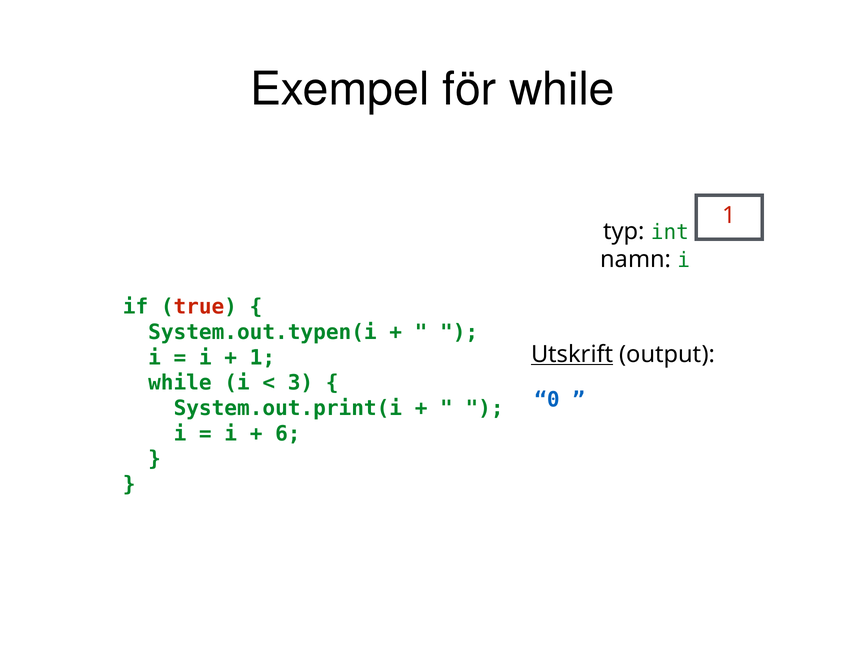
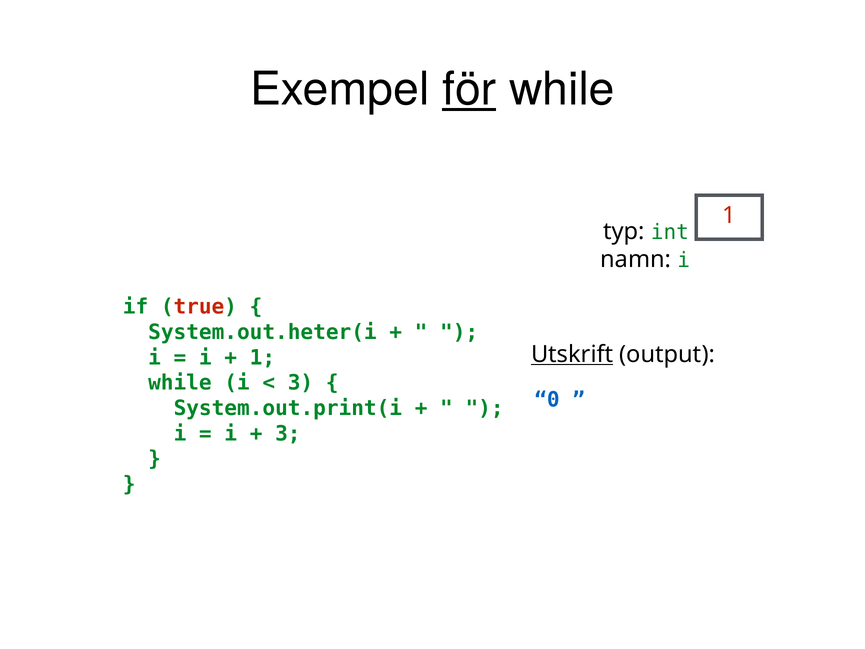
för underline: none -> present (469, 89)
System.out.typen(i: System.out.typen(i -> System.out.heter(i (262, 332)
6: 6 -> 3 (288, 433)
